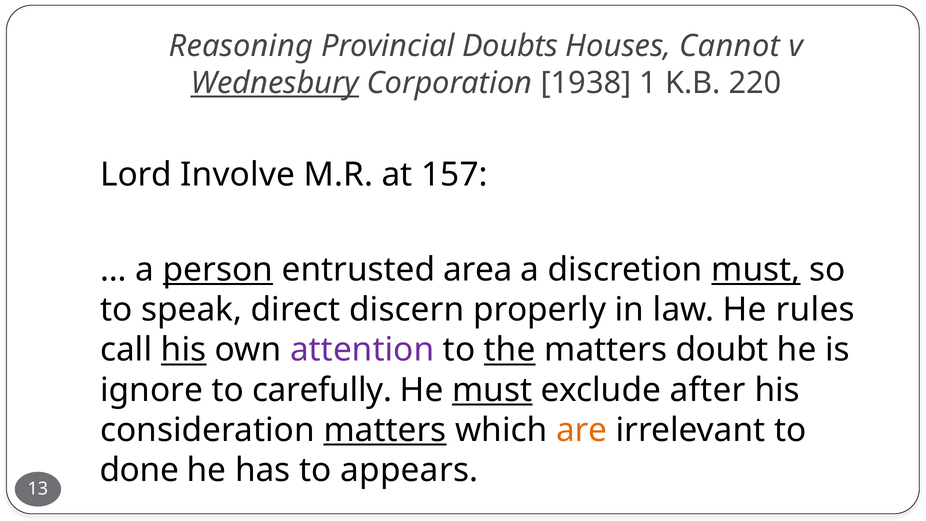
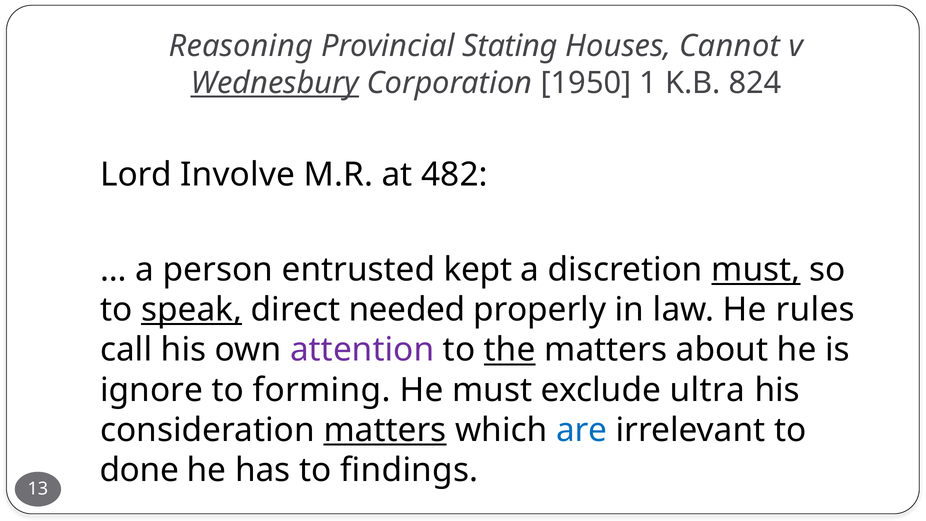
Doubts: Doubts -> Stating (510, 46)
1938: 1938 -> 1950 (586, 83)
220: 220 -> 824 (755, 83)
157: 157 -> 482 (454, 175)
person underline: present -> none (218, 270)
area: area -> kept (478, 270)
speak underline: none -> present (192, 310)
discern: discern -> needed (407, 310)
his underline: present -> none (184, 350)
doubt: doubt -> about (722, 350)
carefully: carefully -> forming (322, 390)
must underline: present -> none (492, 390)
after: after -> ultra (708, 390)
are colour: orange -> blue (582, 430)
appears: appears -> findings (409, 470)
